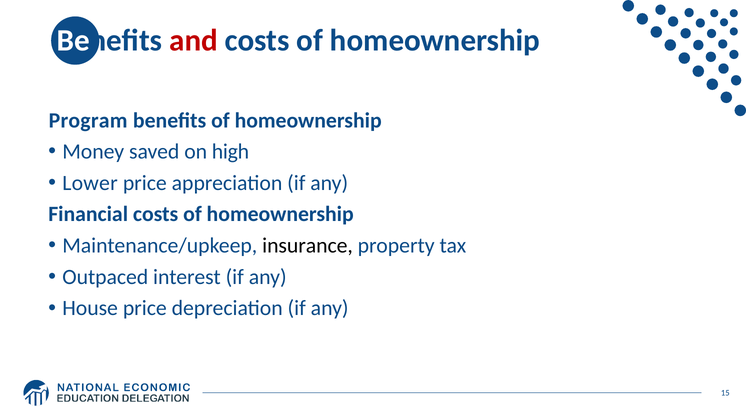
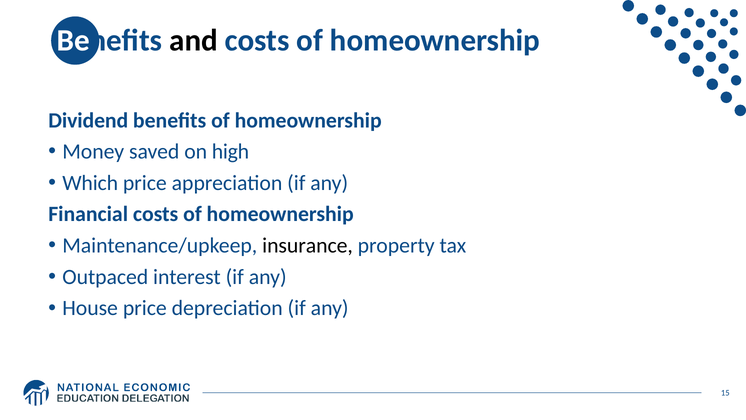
and colour: red -> black (194, 40)
Program: Program -> Dividend (88, 120)
Lower: Lower -> Which (90, 183)
